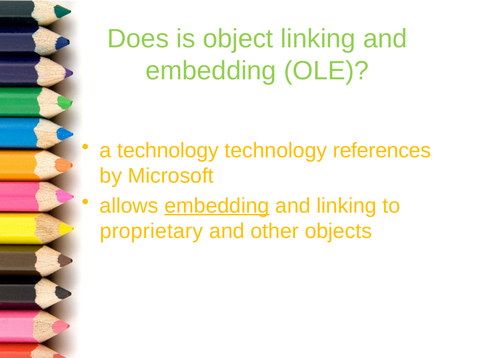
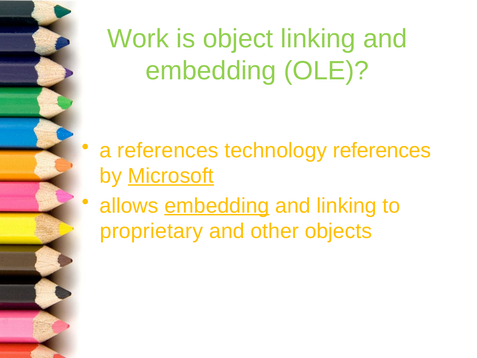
Does: Does -> Work (138, 39)
a technology: technology -> references (168, 150)
Microsoft underline: none -> present (171, 176)
